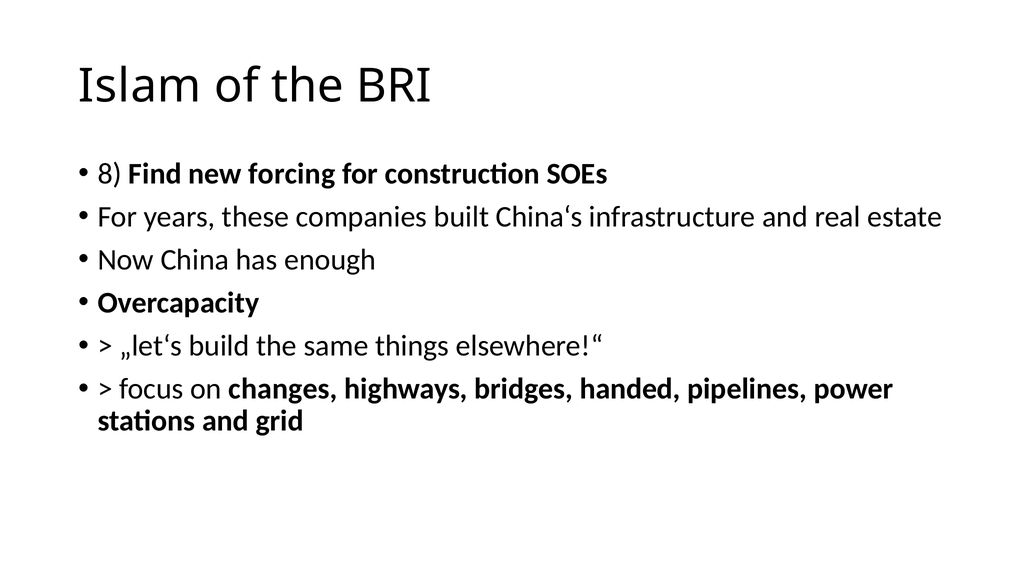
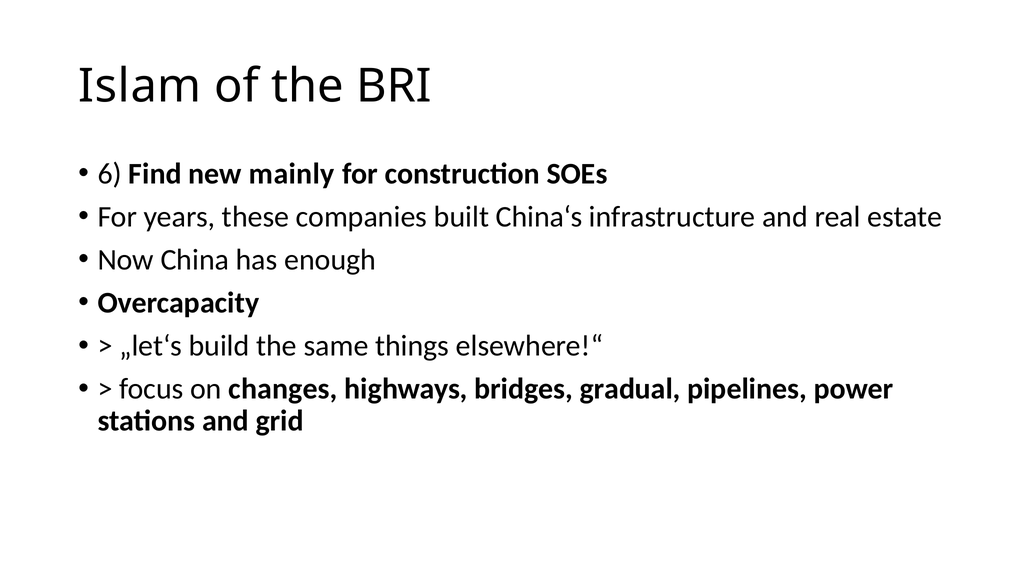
8: 8 -> 6 (110, 174)
forcing: forcing -> mainly (292, 174)
handed: handed -> gradual (630, 389)
